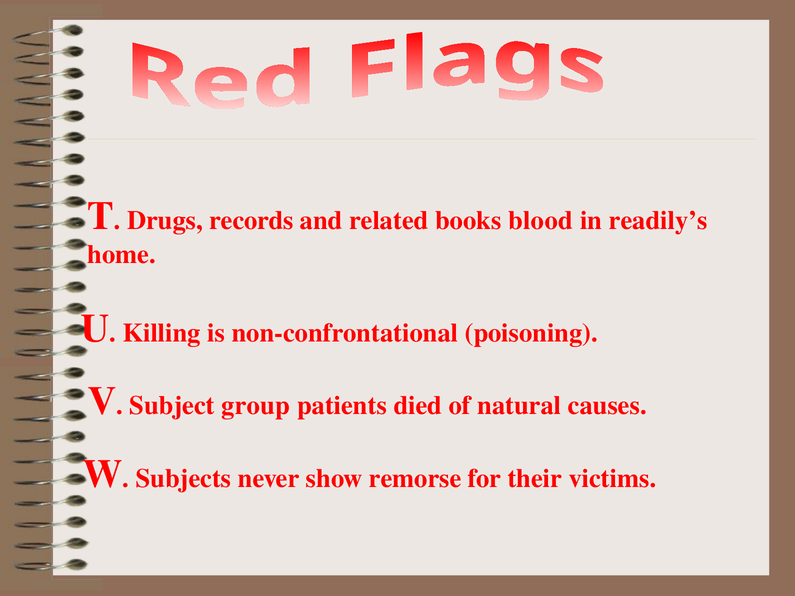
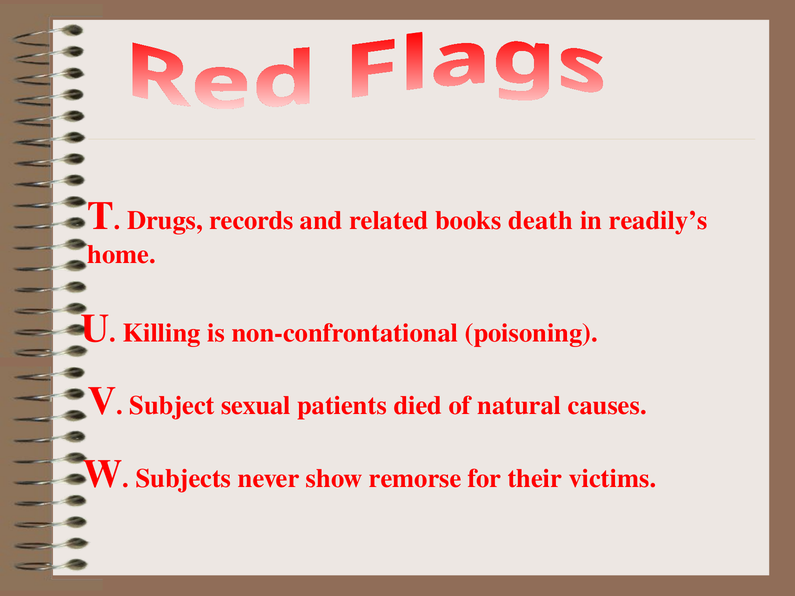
blood: blood -> death (541, 220)
group: group -> sexual (256, 406)
